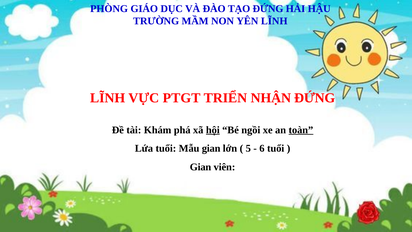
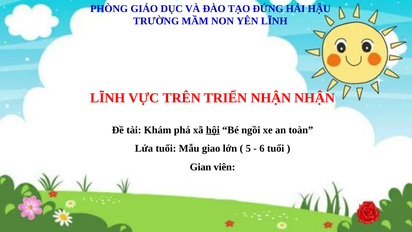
PTGT: PTGT -> TRÊN (182, 98)
NHẬN ĐỨNG: ĐỨNG -> NHẬN (315, 98)
toàn underline: present -> none (301, 130)
Mẫu gian: gian -> giao (211, 148)
